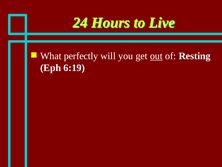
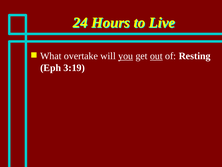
perfectly: perfectly -> overtake (81, 56)
you underline: none -> present (126, 56)
6:19: 6:19 -> 3:19 (74, 68)
